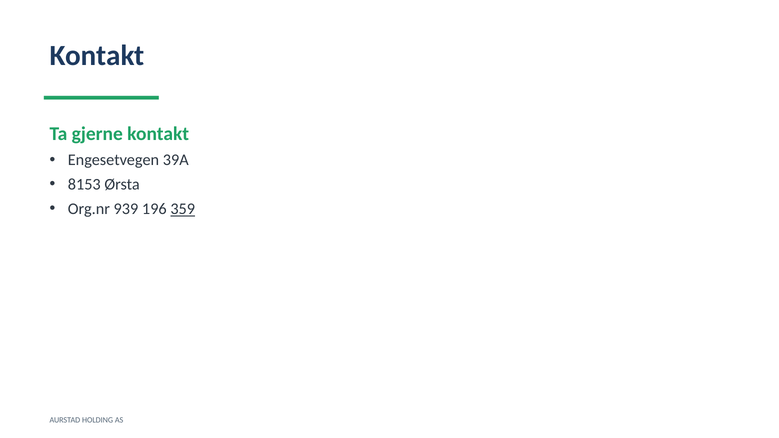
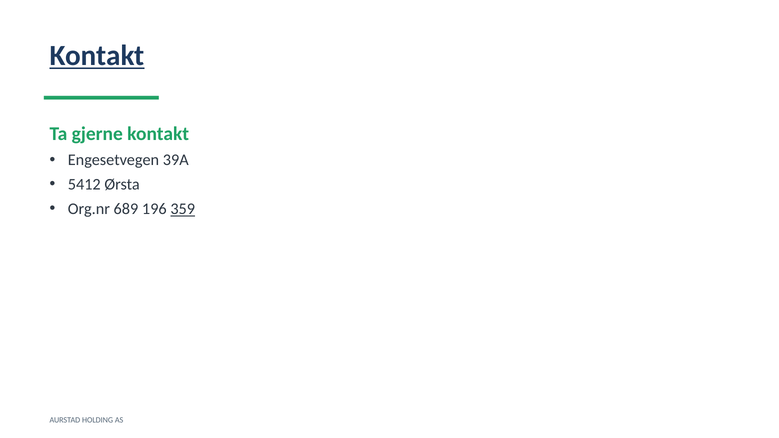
Kontakt underline: none -> present (97, 56)
8153: 8153 -> 5412 (84, 185)
939: 939 -> 689 (126, 209)
